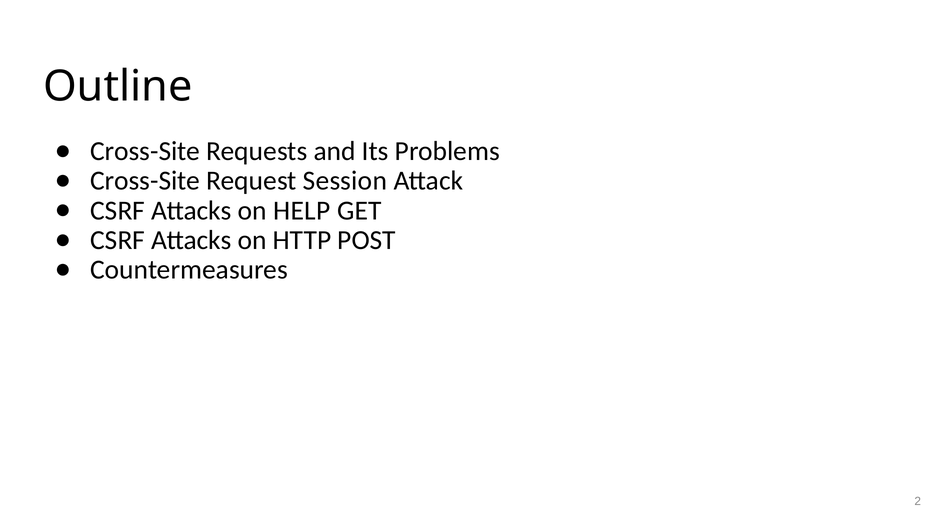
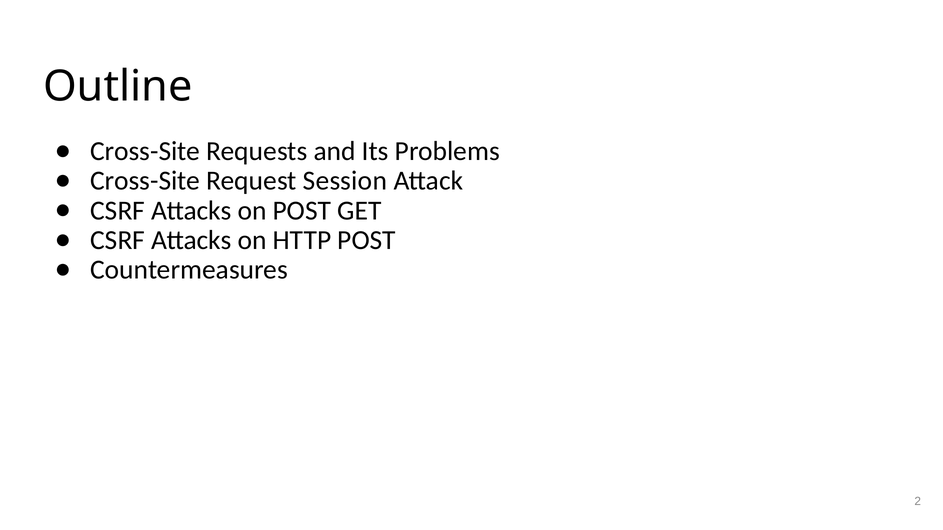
on HELP: HELP -> POST (302, 211)
